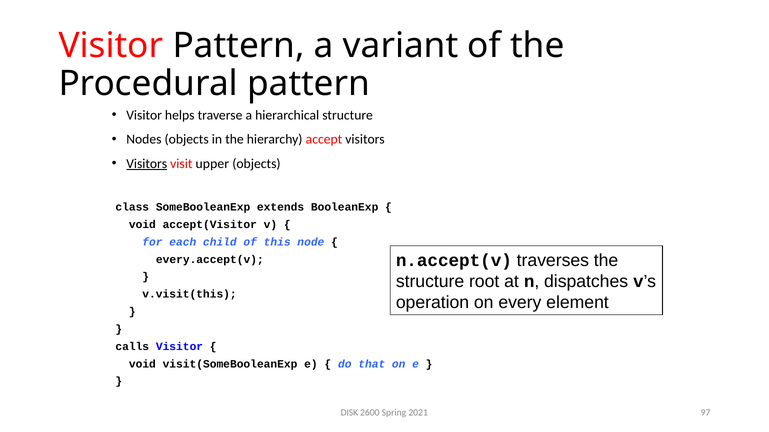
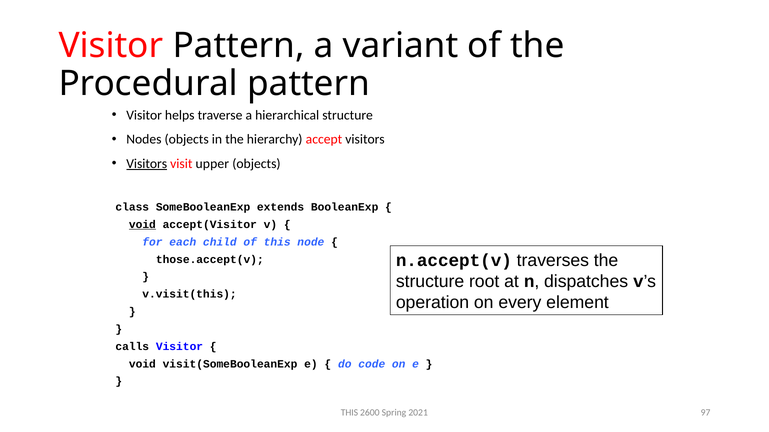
void underline: none -> present (142, 225)
every.accept(v: every.accept(v -> those.accept(v (210, 260)
that: that -> code (372, 364)
DISK: DISK -> THIS (349, 413)
